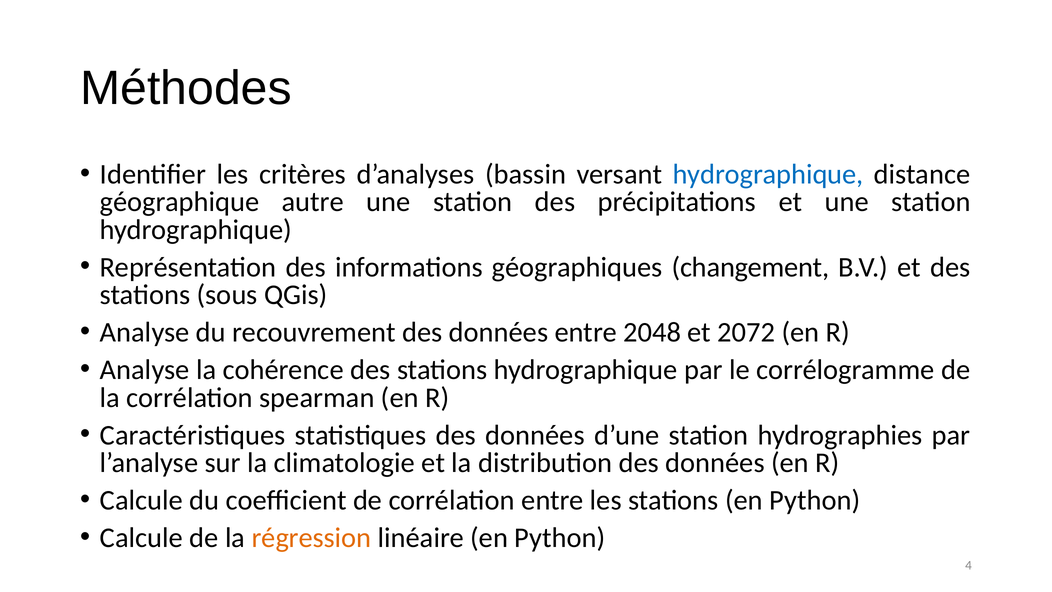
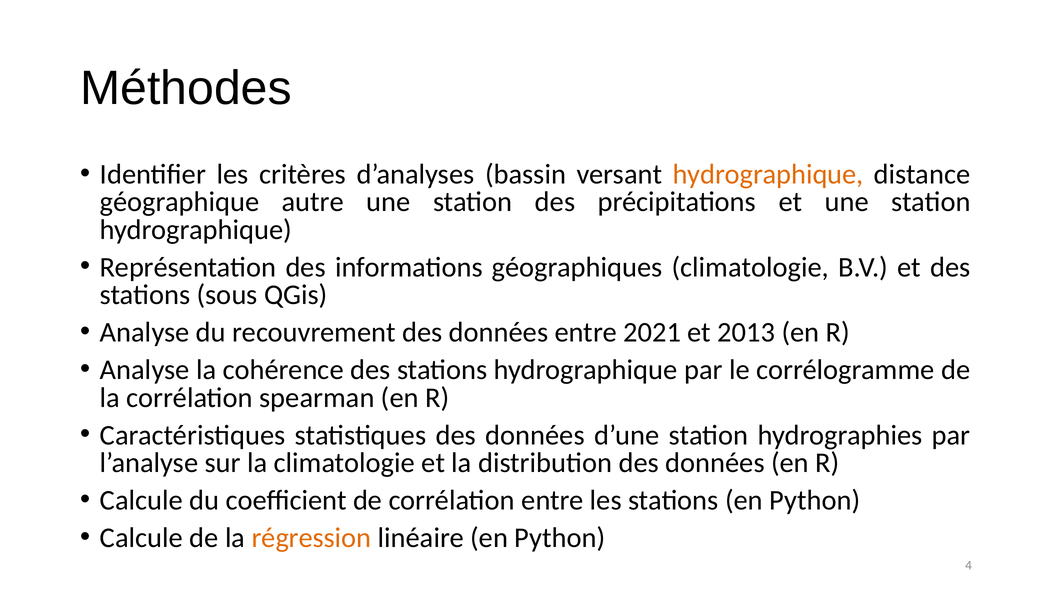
hydrographique colour: blue -> orange (768, 174)
géographiques changement: changement -> climatologie (750, 267)
2048: 2048 -> 2021 (652, 332)
2072: 2072 -> 2013 (746, 332)
